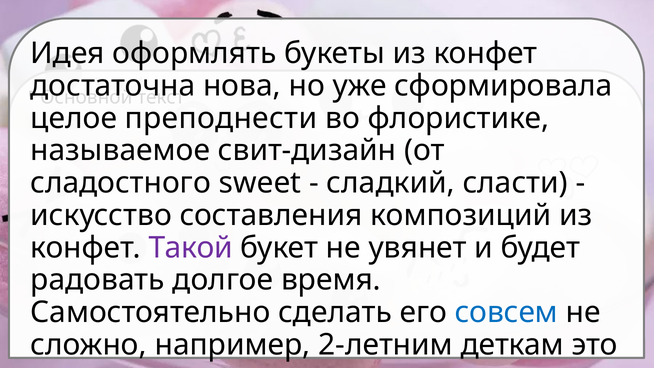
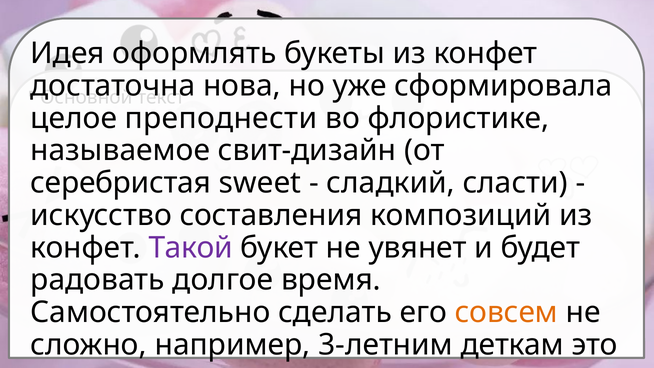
сладостного: сладостного -> серебристая (121, 183)
совсем colour: blue -> orange (506, 312)
2-летним: 2-летним -> 3-летним (386, 345)
